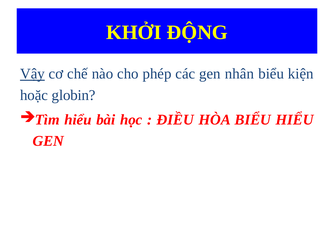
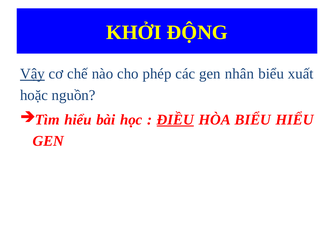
kiện: kiện -> xuất (301, 74)
globin: globin -> nguồn (74, 95)
ĐIỀU underline: none -> present (175, 119)
